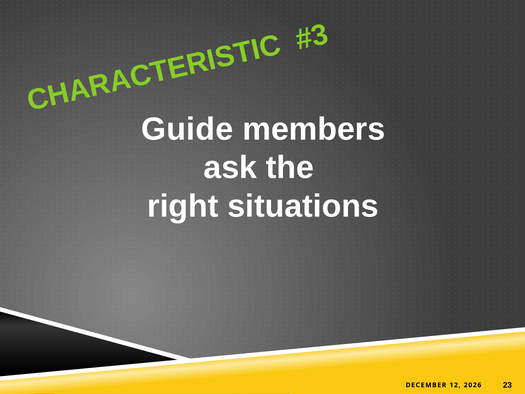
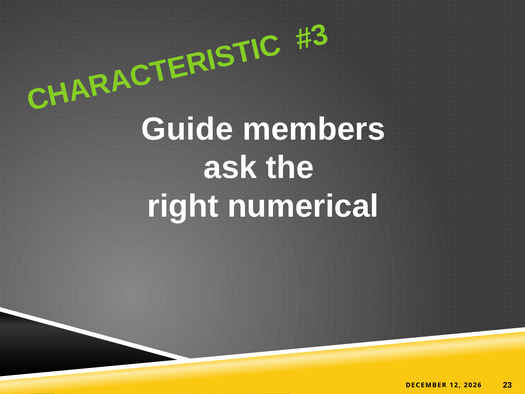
situations: situations -> numerical (303, 206)
